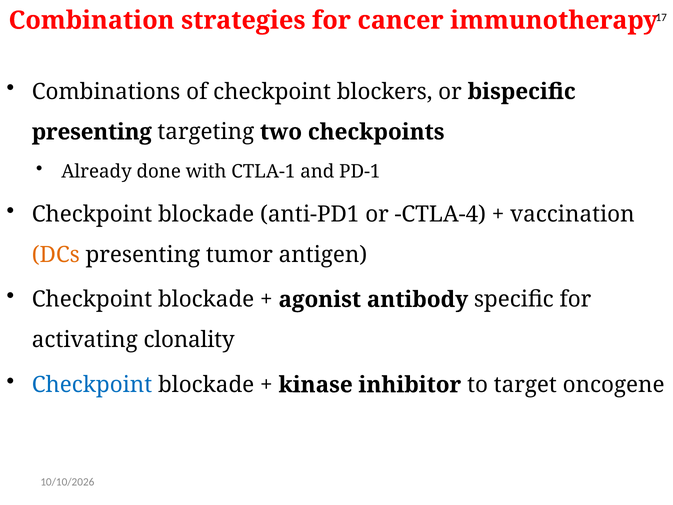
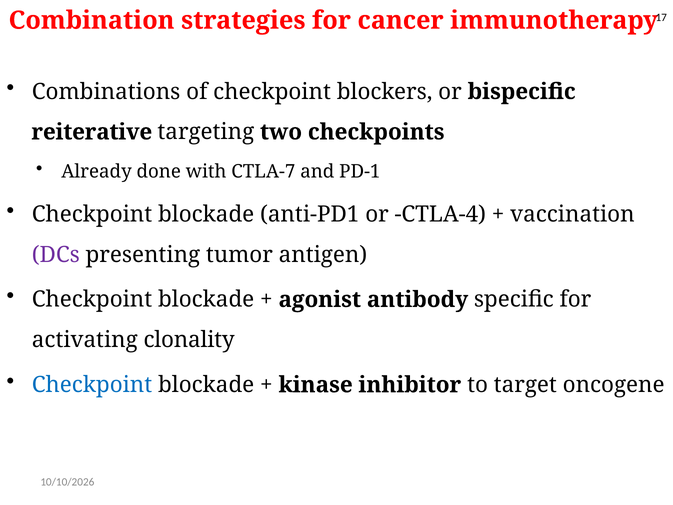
presenting: presenting -> reiterative (92, 132)
CTLA-1: CTLA-1 -> CTLA-7 (263, 171)
DCs colour: orange -> purple (56, 255)
